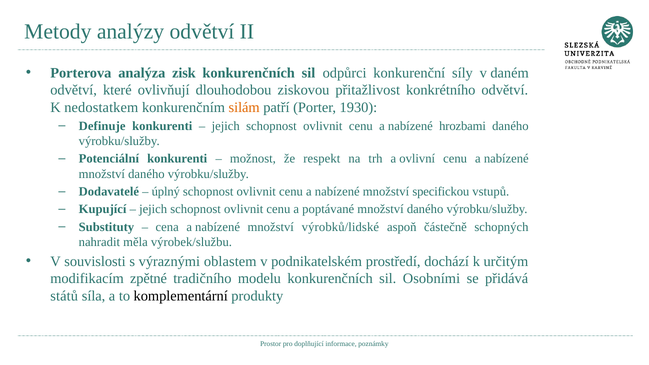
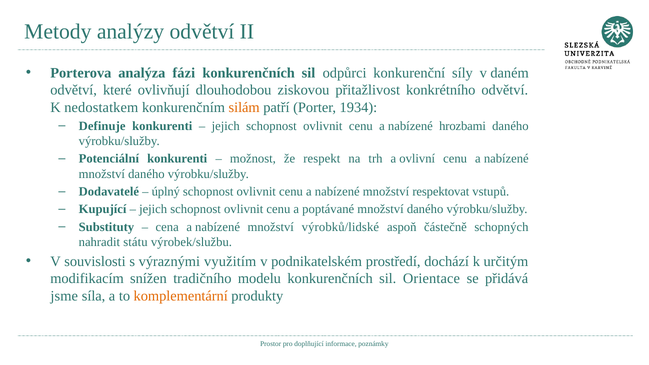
zisk: zisk -> fázi (184, 73)
1930: 1930 -> 1934 (358, 107)
specifickou: specifickou -> respektovat (441, 192)
měla: měla -> státu (135, 242)
oblastem: oblastem -> využitím (230, 261)
zpětné: zpětné -> snížen (148, 279)
Osobními: Osobními -> Orientace (431, 279)
států: států -> jsme (64, 296)
komplementární colour: black -> orange (181, 296)
